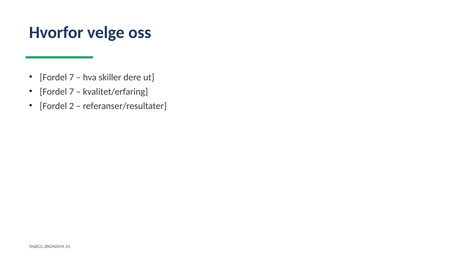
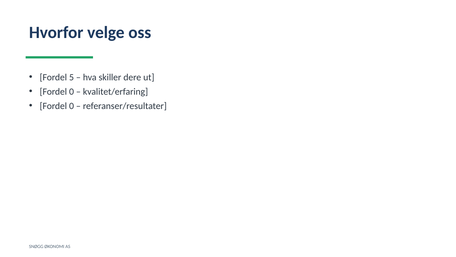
7: 7 -> 5 (72, 77)
7: 7 -> 0 (72, 91)
2: 2 -> 0 (72, 106)
